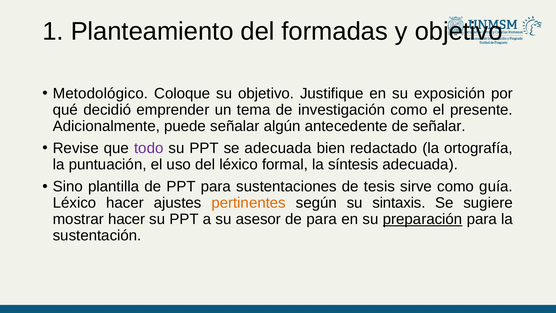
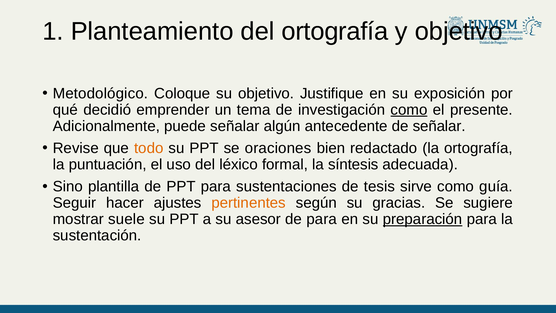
del formadas: formadas -> ortografía (335, 31)
como underline: none -> present (409, 110)
todo colour: purple -> orange (149, 148)
se adecuada: adecuada -> oraciones (278, 148)
Léxico: Léxico -> Seguir (75, 203)
sintaxis: sintaxis -> gracias (399, 203)
mostrar hacer: hacer -> suele (126, 219)
